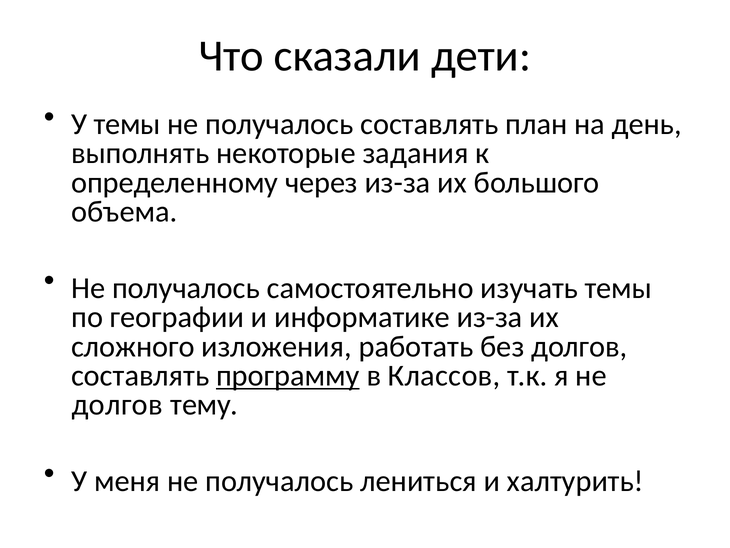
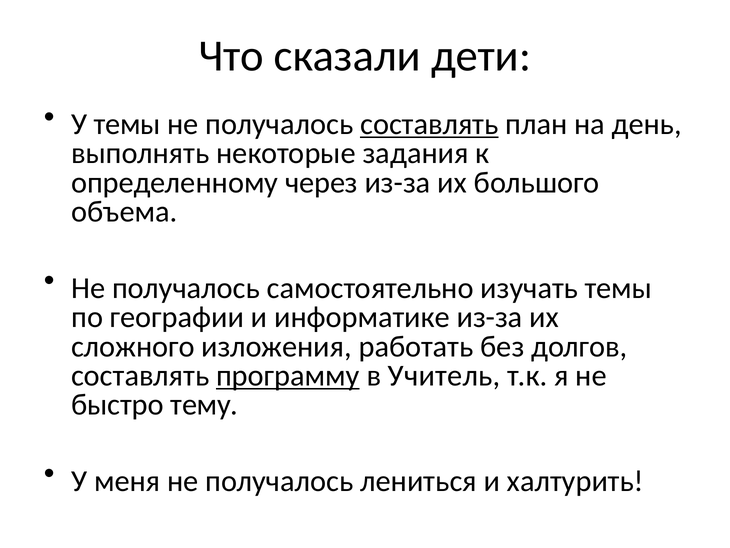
составлять underline: none -> present (429, 124)
Классов: Классов -> Учитель (444, 375)
долгов: долгов -> быстро (117, 405)
